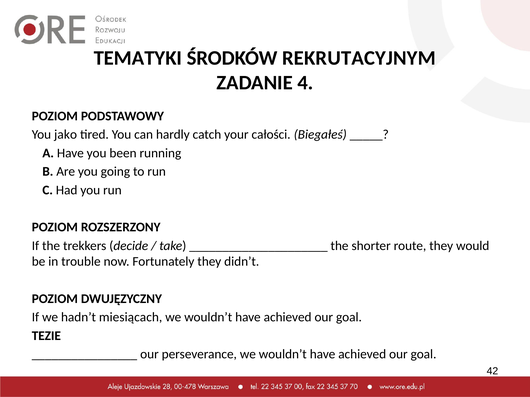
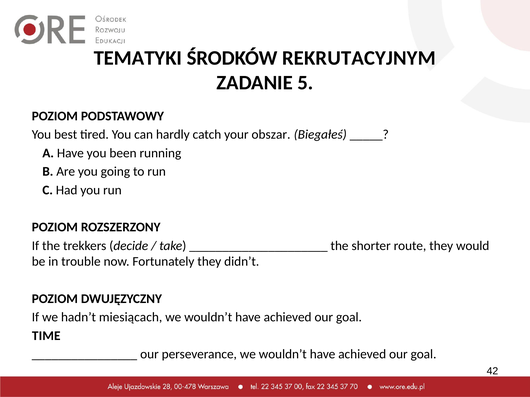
4: 4 -> 5 (305, 83)
jako: jako -> best (66, 135)
całości: całości -> obszar (271, 135)
TEZIE: TEZIE -> TIME (46, 336)
